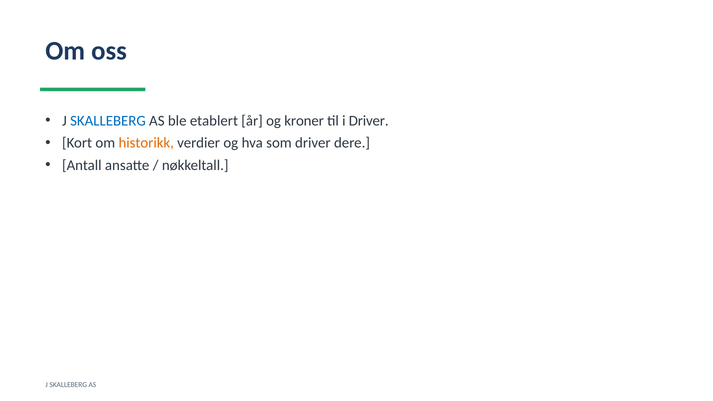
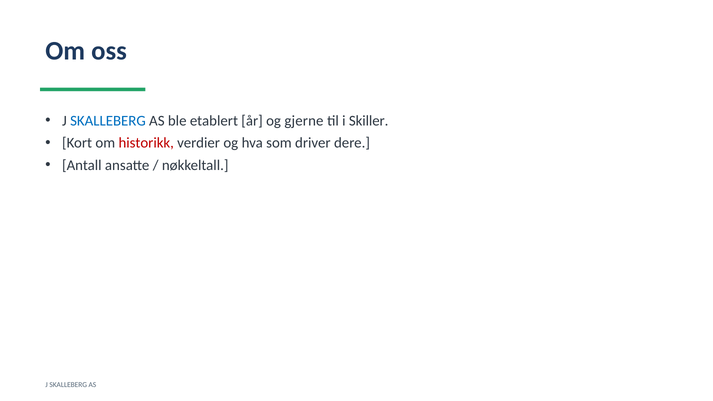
kroner: kroner -> gjerne (304, 121)
i Driver: Driver -> Skiller (369, 121)
historikk colour: orange -> red (146, 143)
